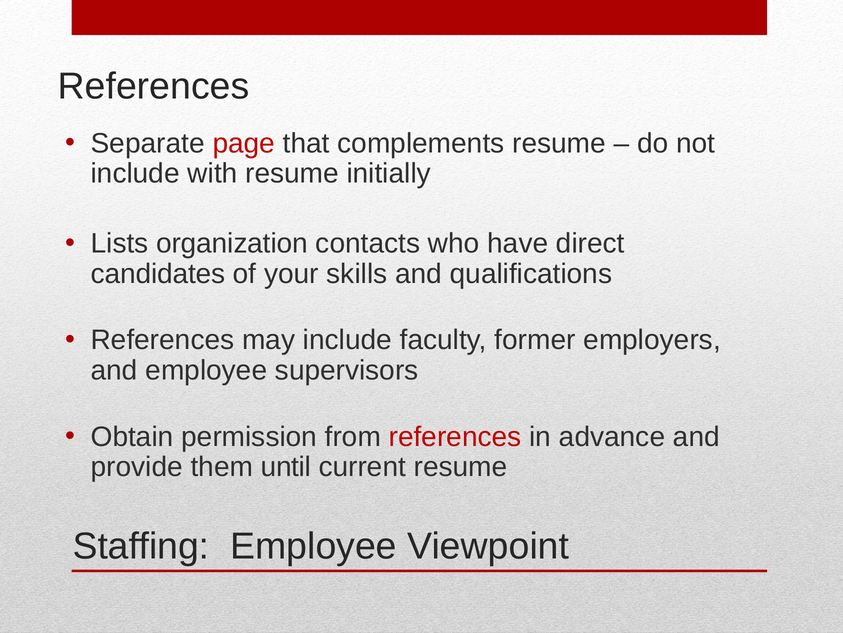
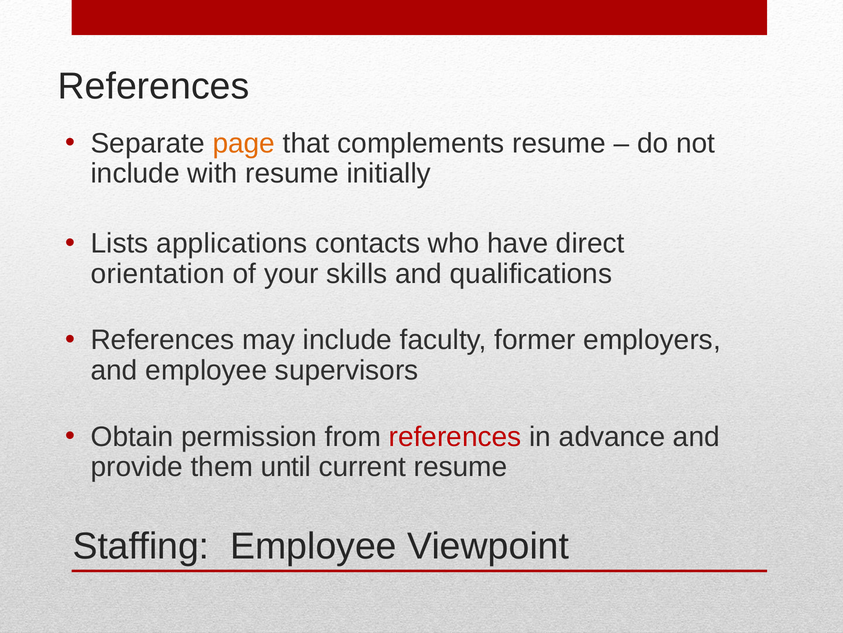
page colour: red -> orange (244, 143)
organization: organization -> applications (232, 243)
candidates: candidates -> orientation (158, 273)
